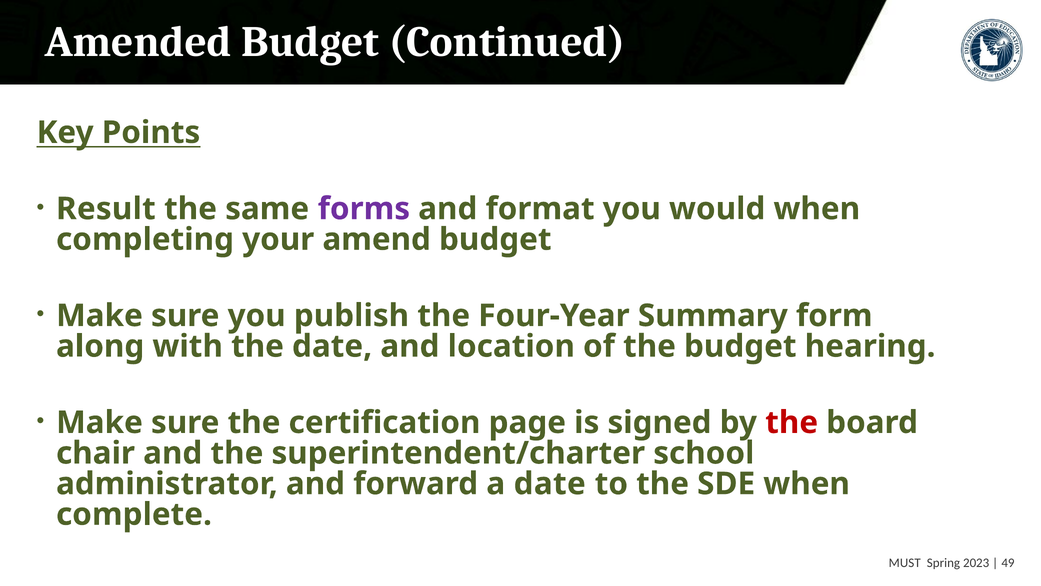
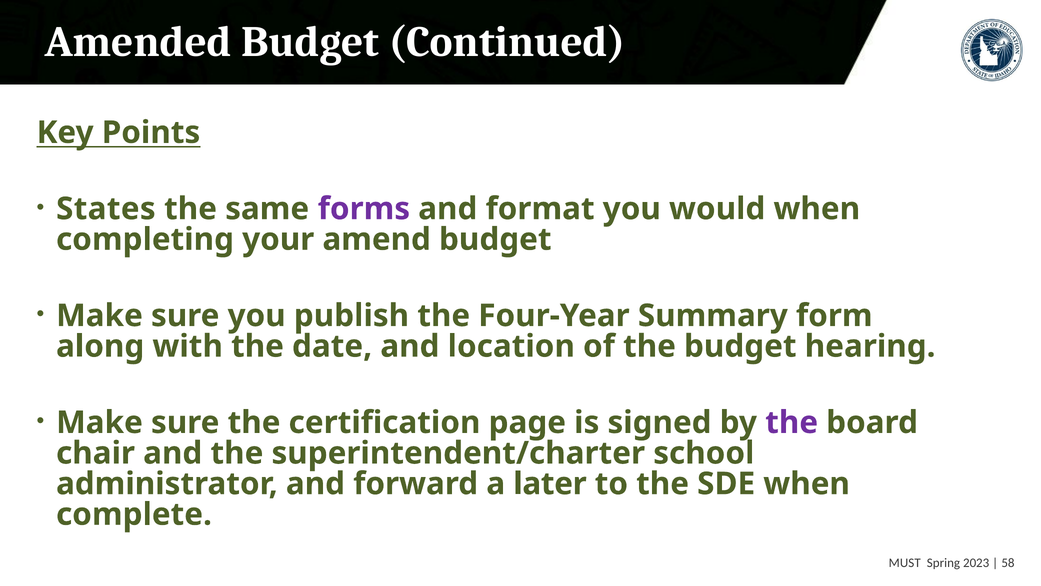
Result: Result -> States (106, 209)
the colour: red -> purple (792, 422)
a date: date -> later (550, 483)
49: 49 -> 58 (1008, 562)
